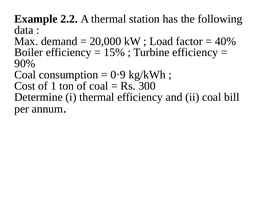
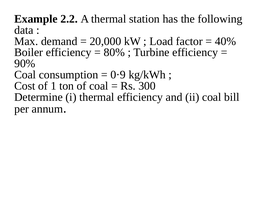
15%: 15% -> 80% (114, 52)
